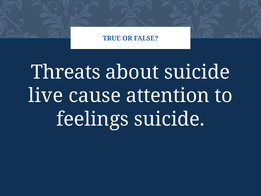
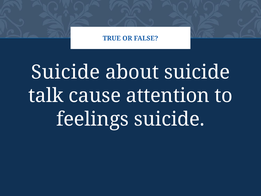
Threats: Threats -> Suicide (66, 72)
live: live -> talk (46, 96)
